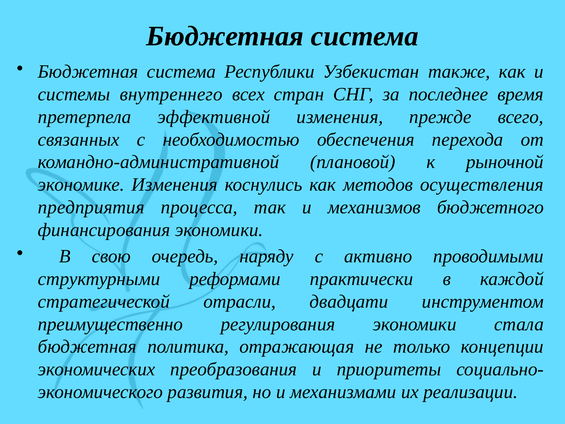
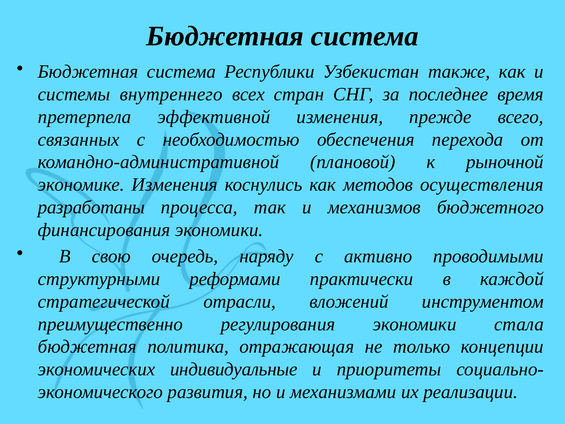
предприятия: предприятия -> разработаны (91, 207)
двадцати: двадцати -> вложений (349, 301)
преобразования: преобразования -> индивидуальные (234, 369)
